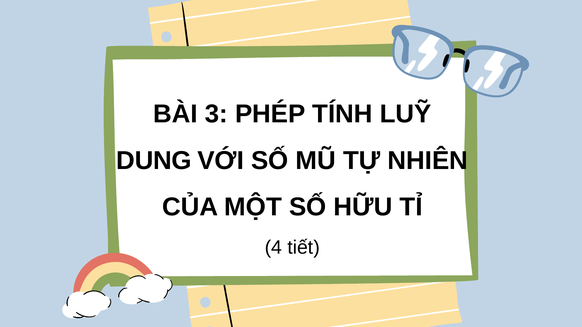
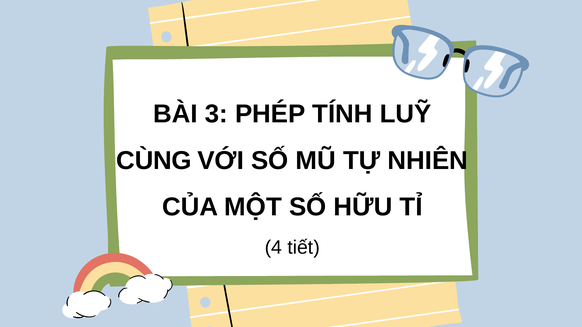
DUNG: DUNG -> CÙNG (154, 161)
